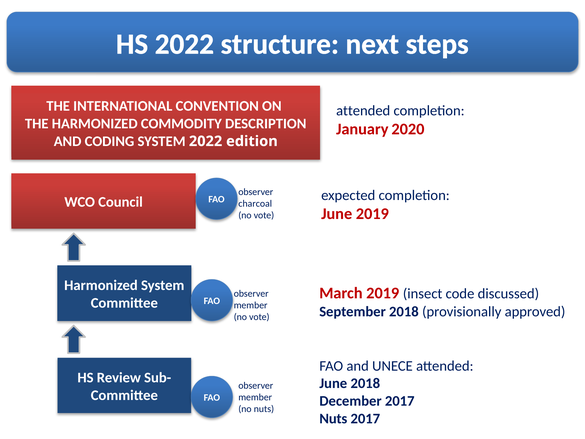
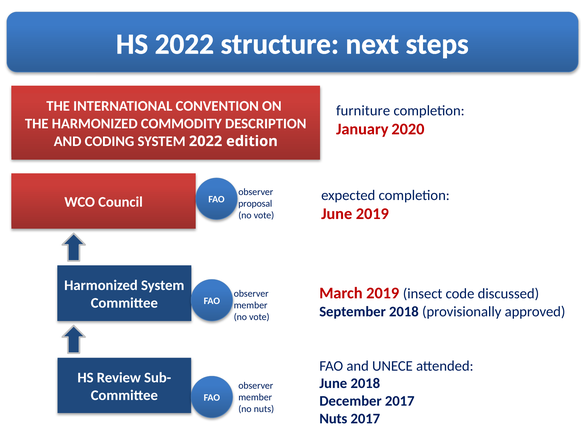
attended: attended -> furniture (363, 111)
charcoal: charcoal -> proposal (255, 204)
